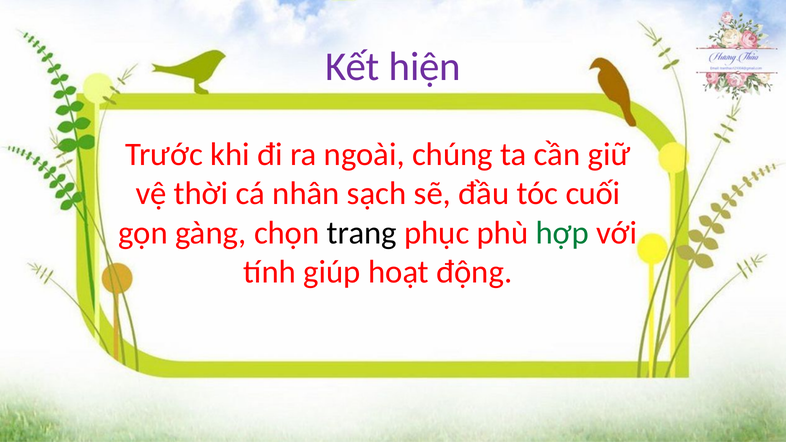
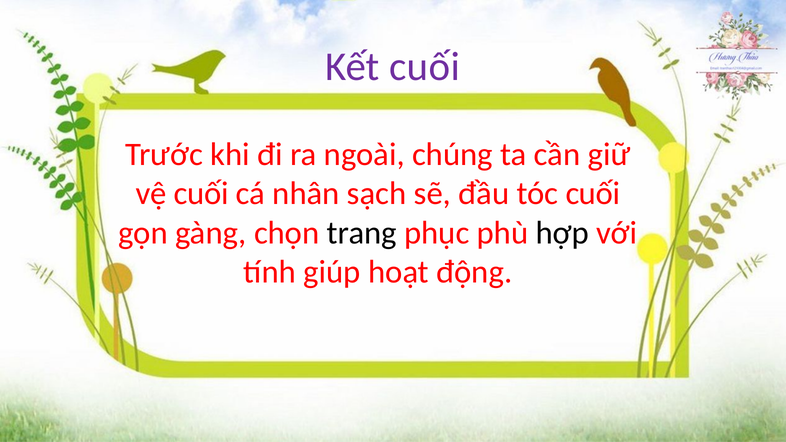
Kết hiện: hiện -> cuối (425, 67)
vệ thời: thời -> cuối (201, 194)
hợp colour: green -> black (562, 233)
